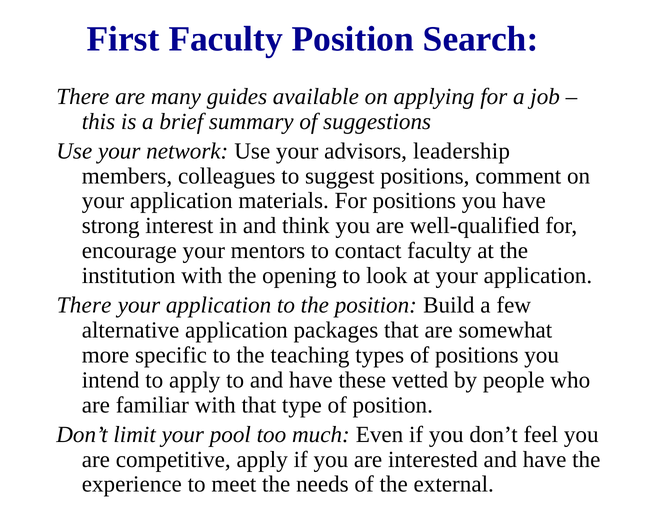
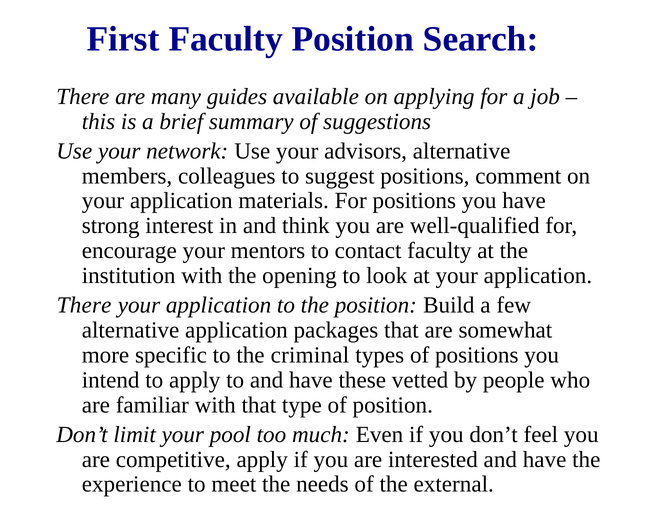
advisors leadership: leadership -> alternative (462, 151)
teaching: teaching -> criminal (310, 355)
